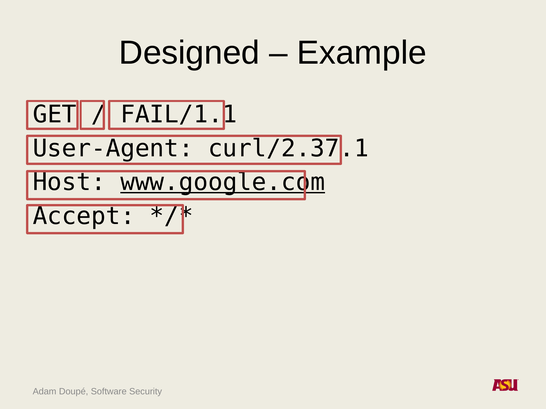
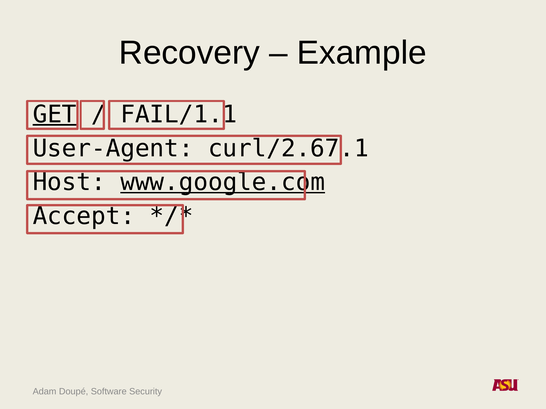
Designed: Designed -> Recovery (189, 53)
GET underline: none -> present (55, 115)
curl/2.37.1: curl/2.37.1 -> curl/2.67.1 (288, 149)
